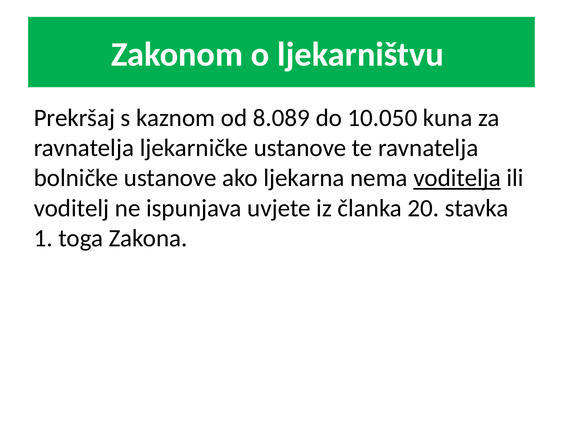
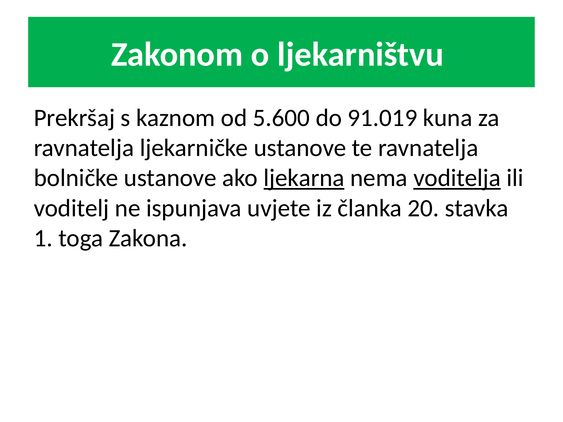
8.089: 8.089 -> 5.600 (281, 118)
10.050: 10.050 -> 91.019 (382, 118)
ljekarna underline: none -> present (304, 178)
